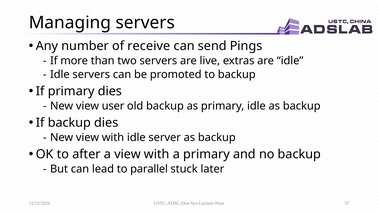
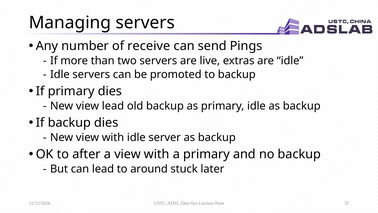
view user: user -> lead (113, 106)
parallel: parallel -> around (149, 169)
